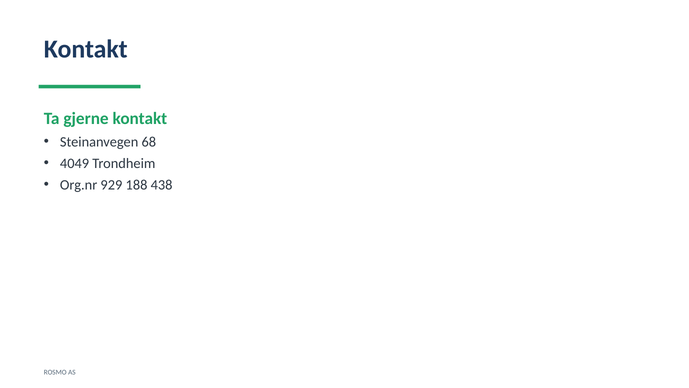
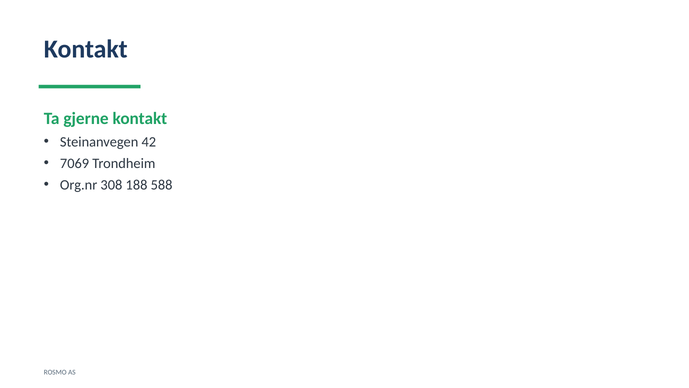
68: 68 -> 42 (149, 142)
4049: 4049 -> 7069 (75, 163)
929: 929 -> 308 (111, 185)
438: 438 -> 588 (162, 185)
